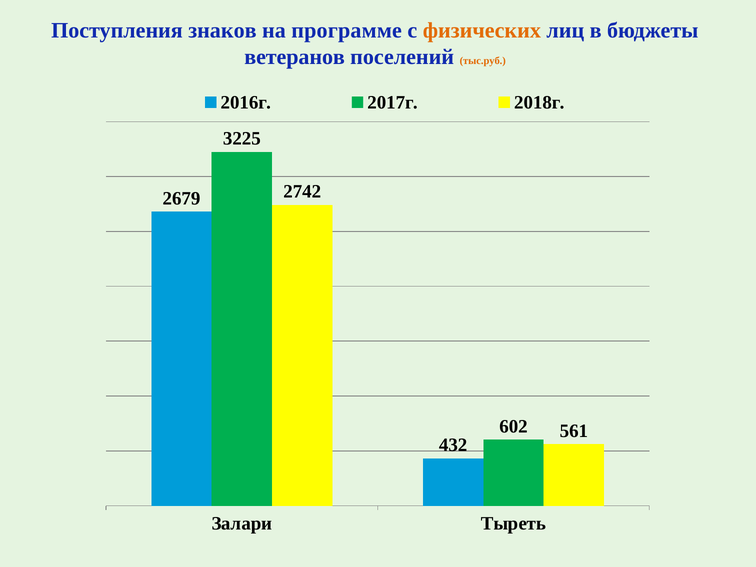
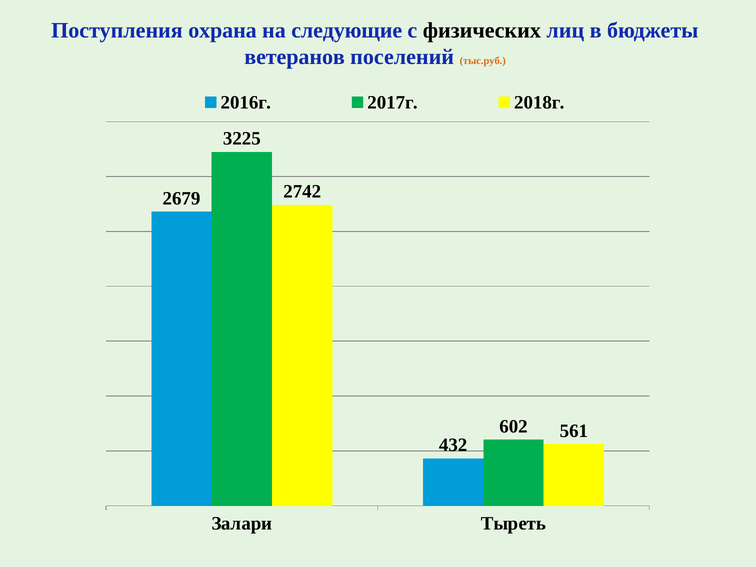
знаков: знаков -> охрана (223, 30)
программе: программе -> следующие (347, 30)
физических colour: orange -> black (482, 30)
